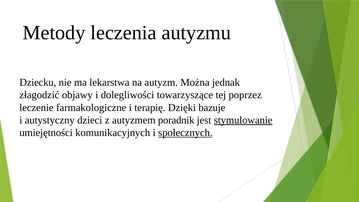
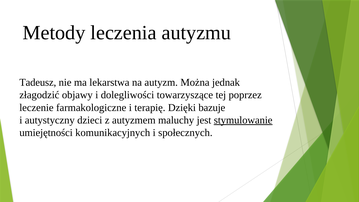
Dziecku: Dziecku -> Tadeusz (38, 82)
poradnik: poradnik -> maluchy (176, 120)
społecznych underline: present -> none (185, 133)
